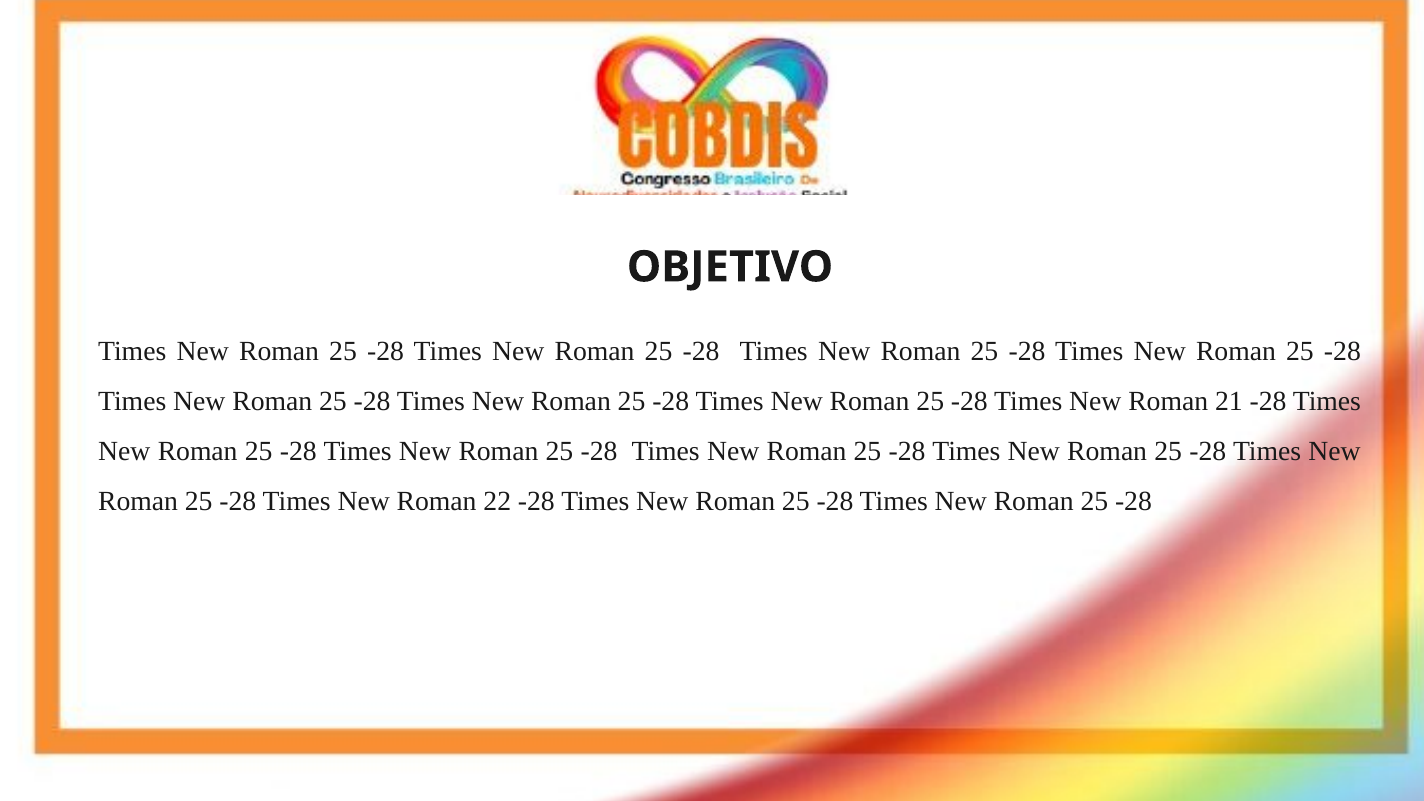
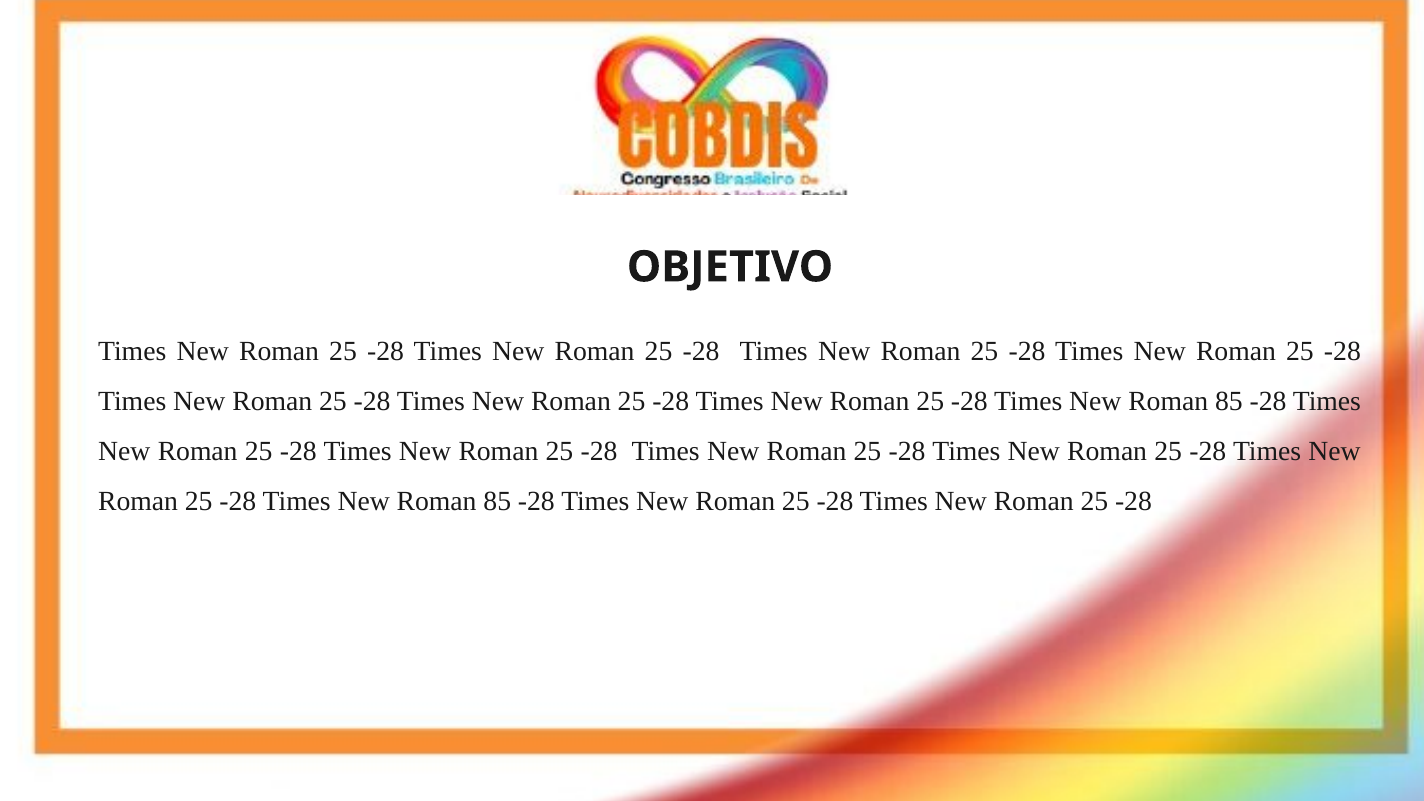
21: 21 -> 85 (1229, 402)
22: 22 -> 85 (497, 501)
